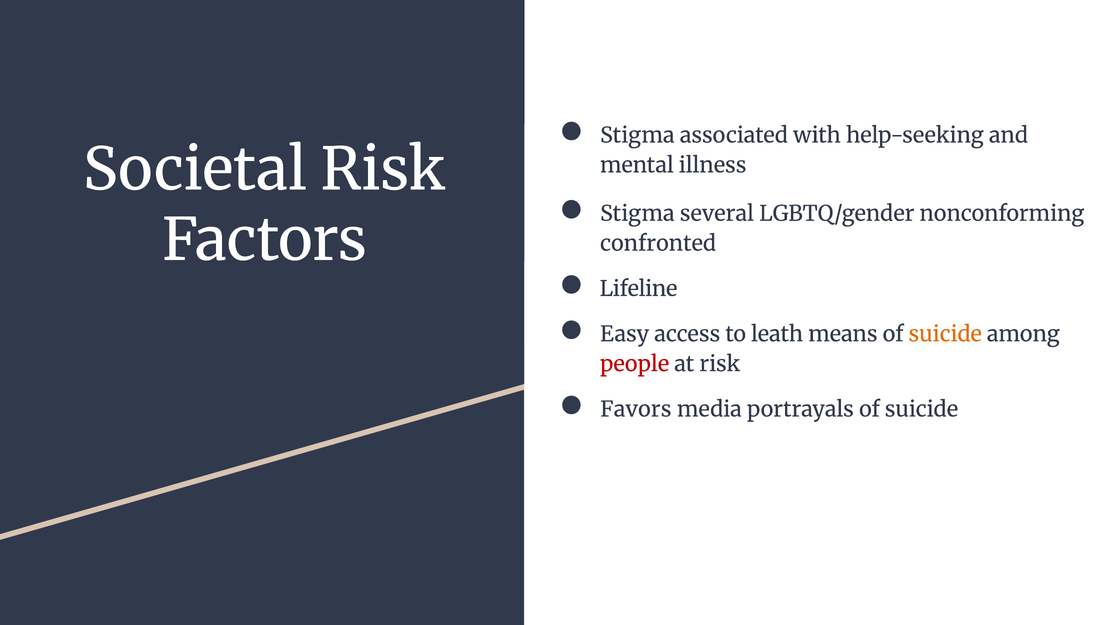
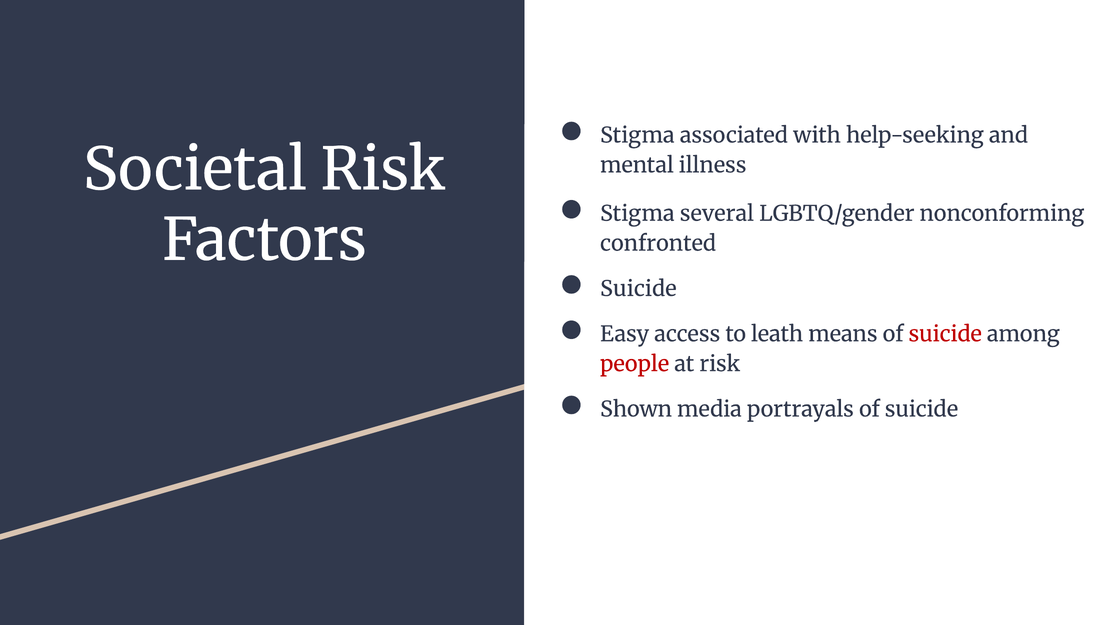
Lifeline: Lifeline -> Suicide (638, 289)
suicide colour: orange -> red (945, 334)
Favors: Favors -> Shown (636, 409)
